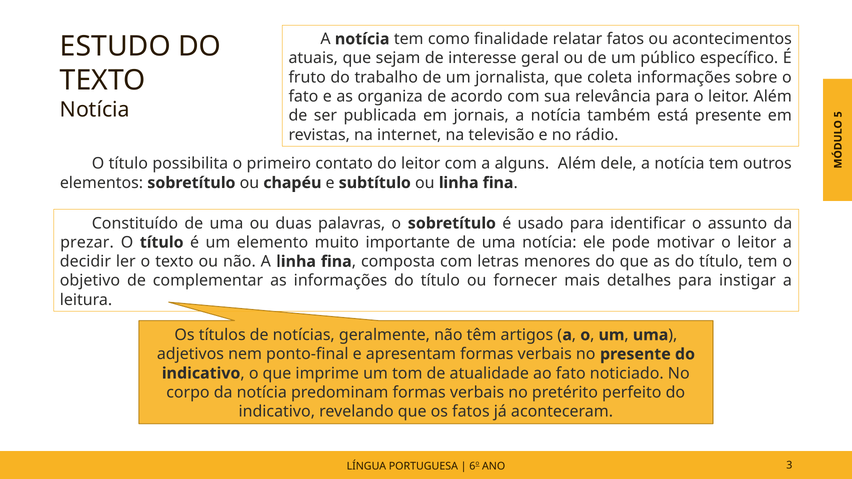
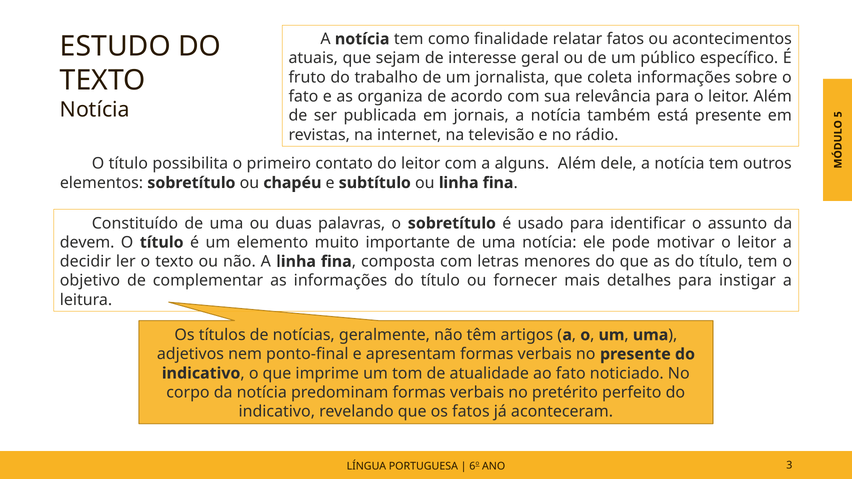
prezar: prezar -> devem (87, 243)
